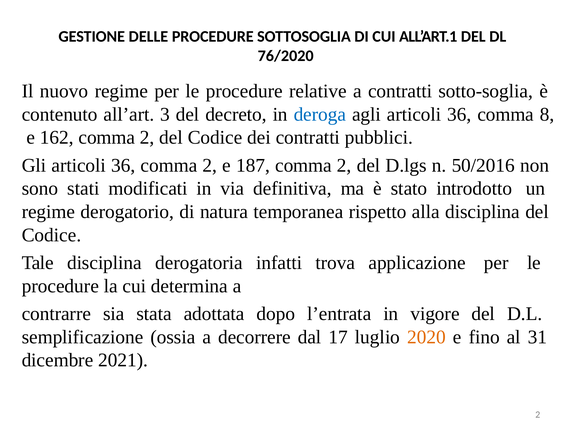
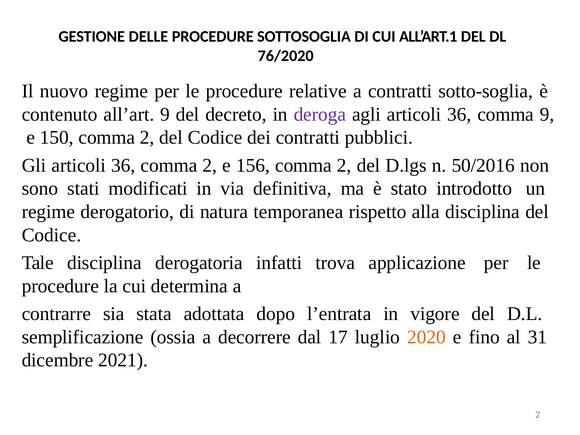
all’art 3: 3 -> 9 (165, 114)
deroga colour: blue -> purple (320, 114)
comma 8: 8 -> 9 (547, 114)
162: 162 -> 150 (57, 138)
187: 187 -> 156 (253, 165)
